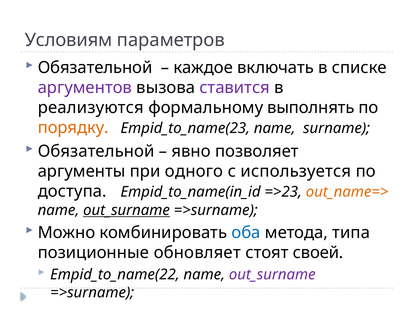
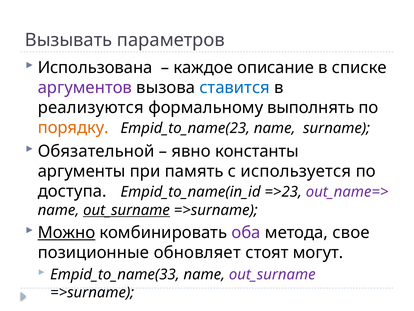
Условиям: Условиям -> Вызывать (69, 40)
Обязательной: Обязательной -> Использована (95, 67)
включать: включать -> описание (276, 67)
ставится colour: purple -> blue (235, 87)
позволяет: позволяет -> константы (257, 151)
одного: одного -> память (194, 171)
out_name=> colour: orange -> purple (347, 192)
Можно underline: none -> present (66, 232)
оба colour: blue -> purple (246, 232)
типа: типа -> свое (351, 232)
своей: своей -> могут (318, 252)
Empid_to_name(22: Empid_to_name(22 -> Empid_to_name(33 (115, 274)
